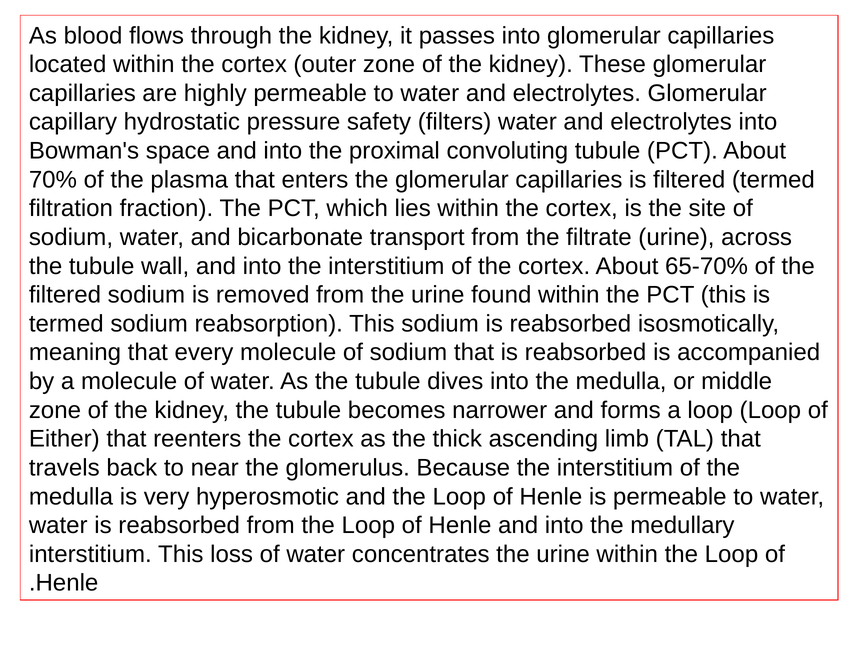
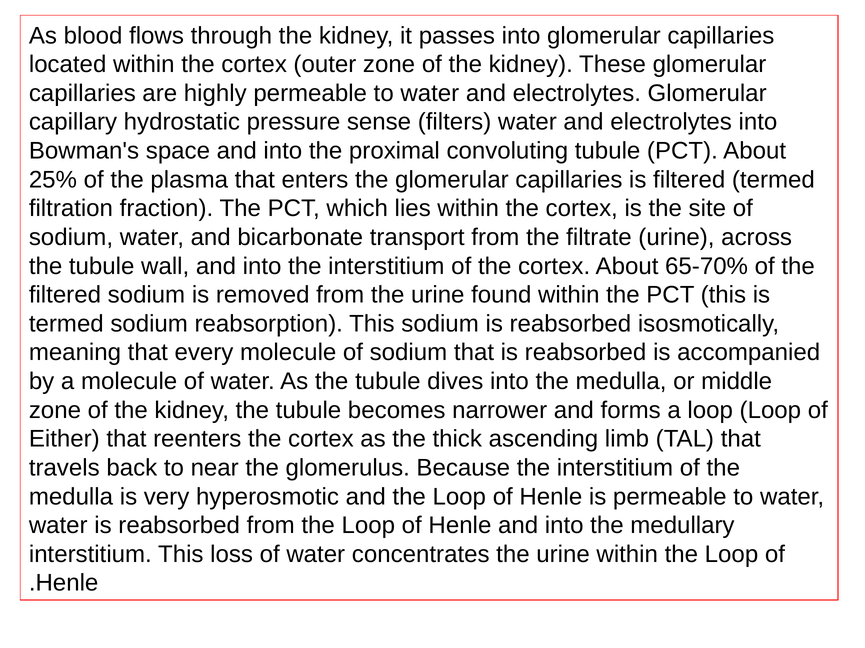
safety: safety -> sense (379, 122)
70%: 70% -> 25% (53, 180)
